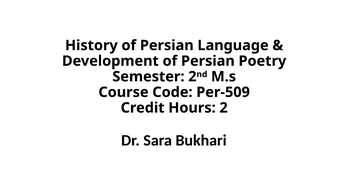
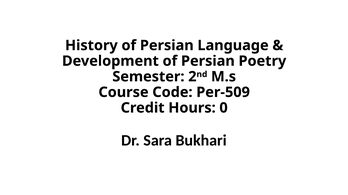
Hours 2: 2 -> 0 (224, 108)
